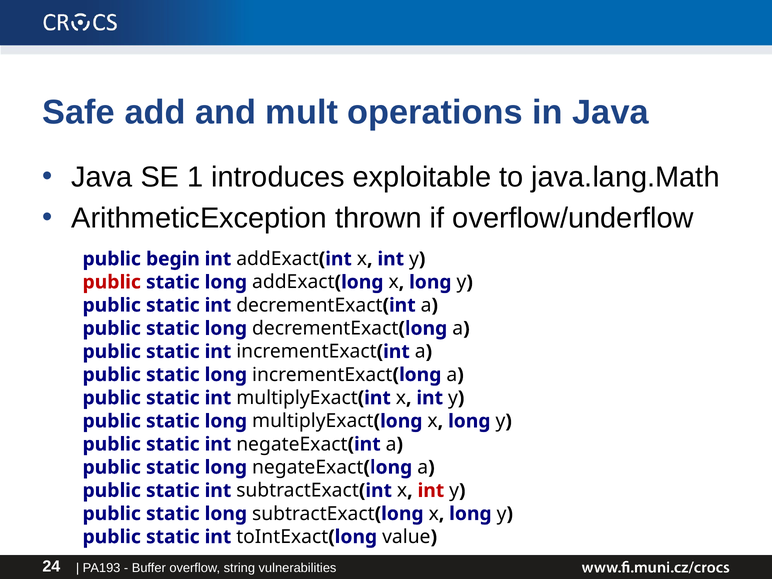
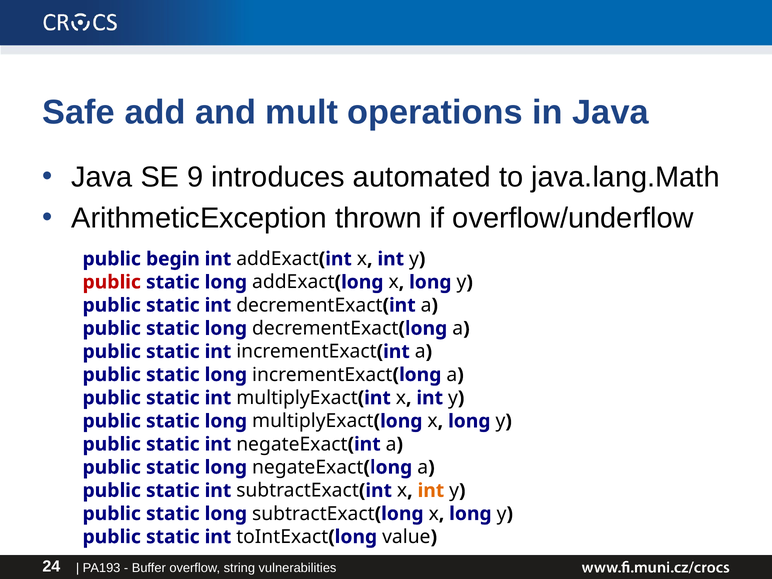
1: 1 -> 9 (195, 177)
exploitable: exploitable -> automated (422, 177)
int colour: red -> orange (431, 491)
